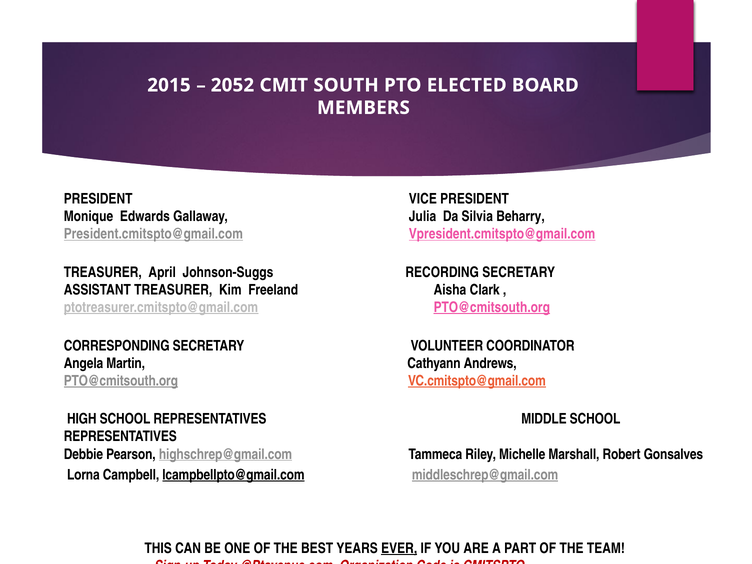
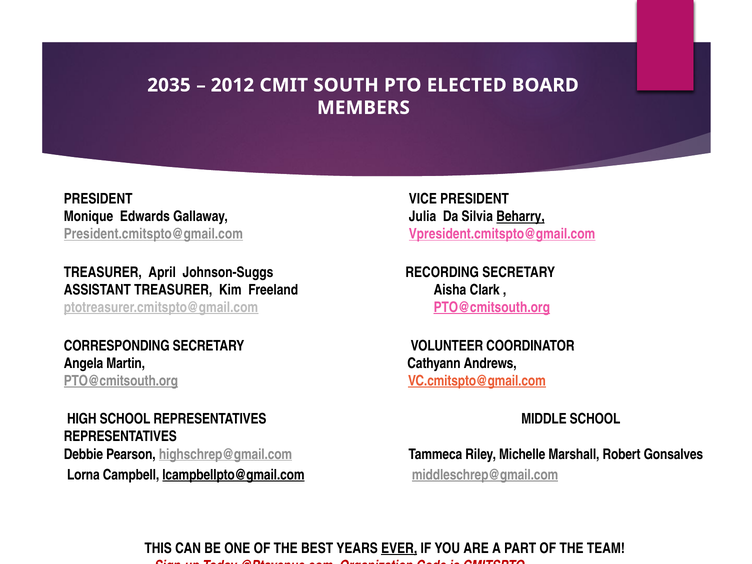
2015: 2015 -> 2035 (169, 85)
2052: 2052 -> 2012 (232, 85)
Beharry underline: none -> present (520, 217)
